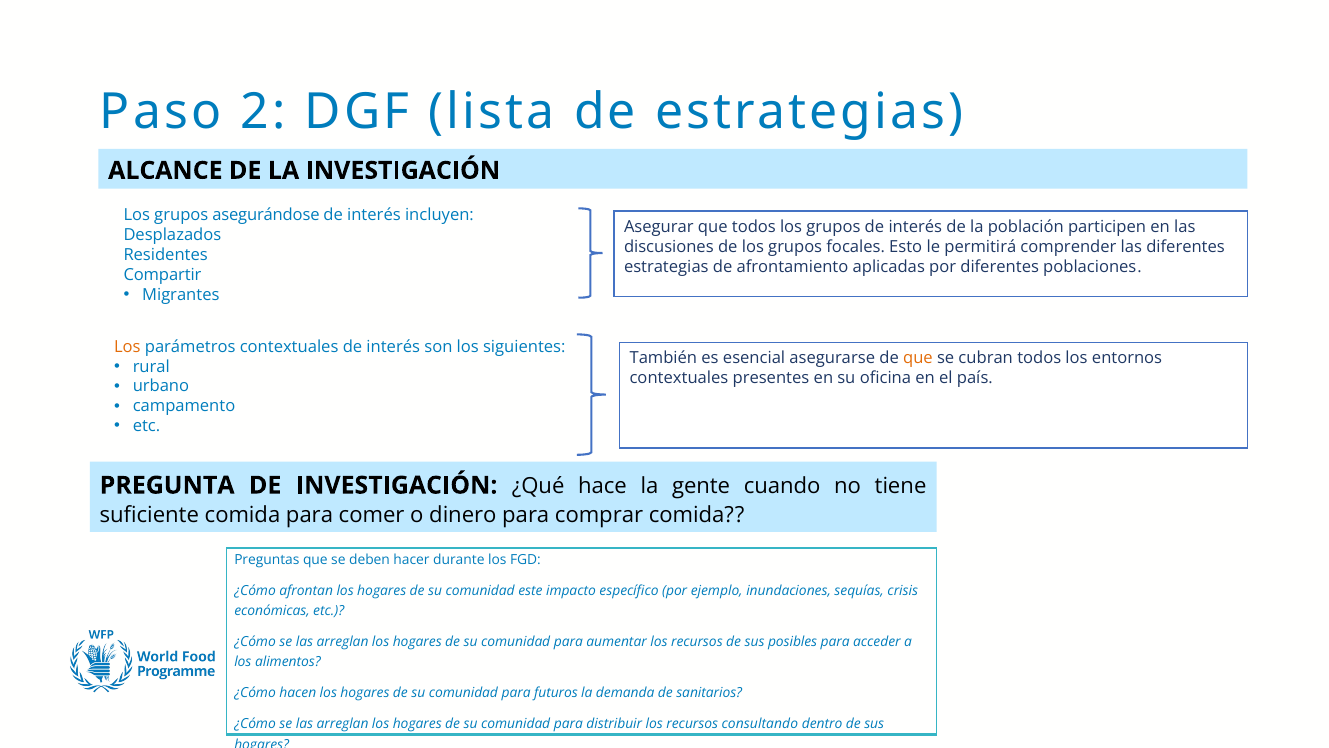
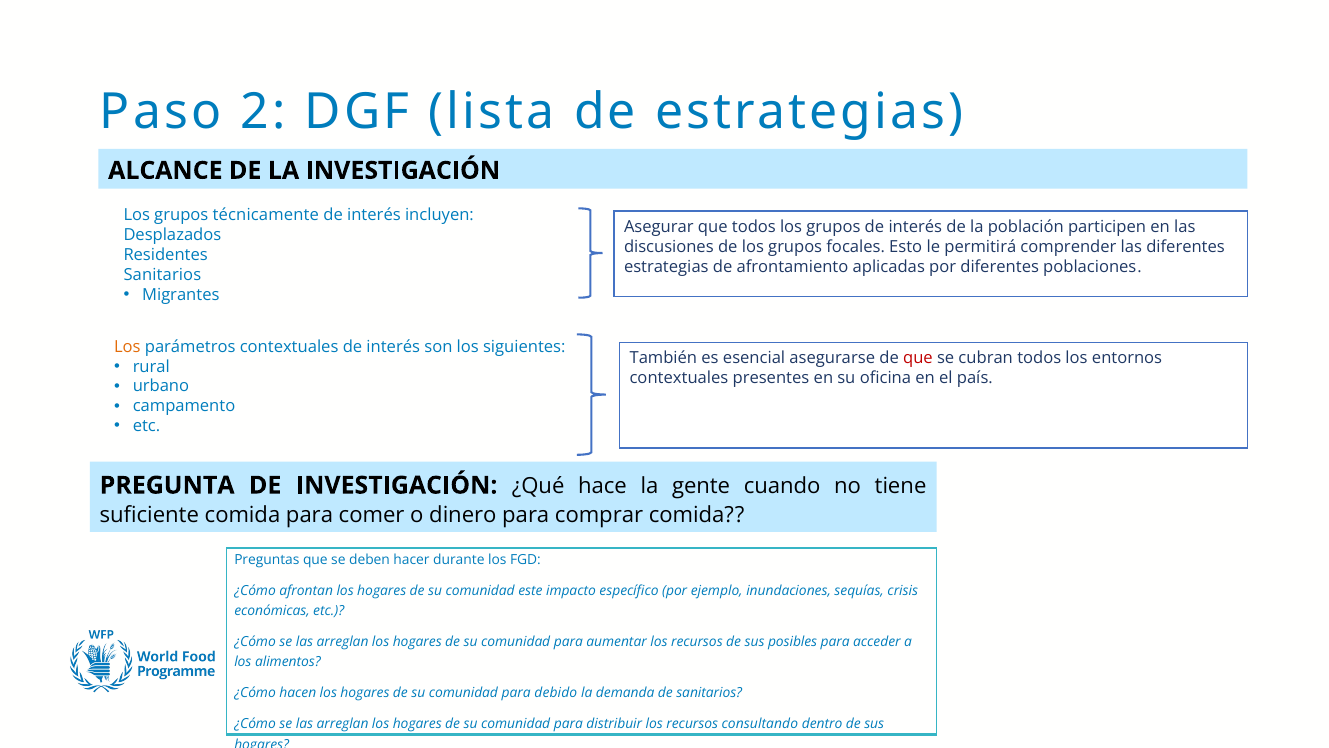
asegurándose: asegurándose -> técnicamente (266, 215)
Compartir: Compartir -> Sanitarios (162, 275)
que colour: orange -> red (918, 358)
futuros: futuros -> debido (556, 693)
